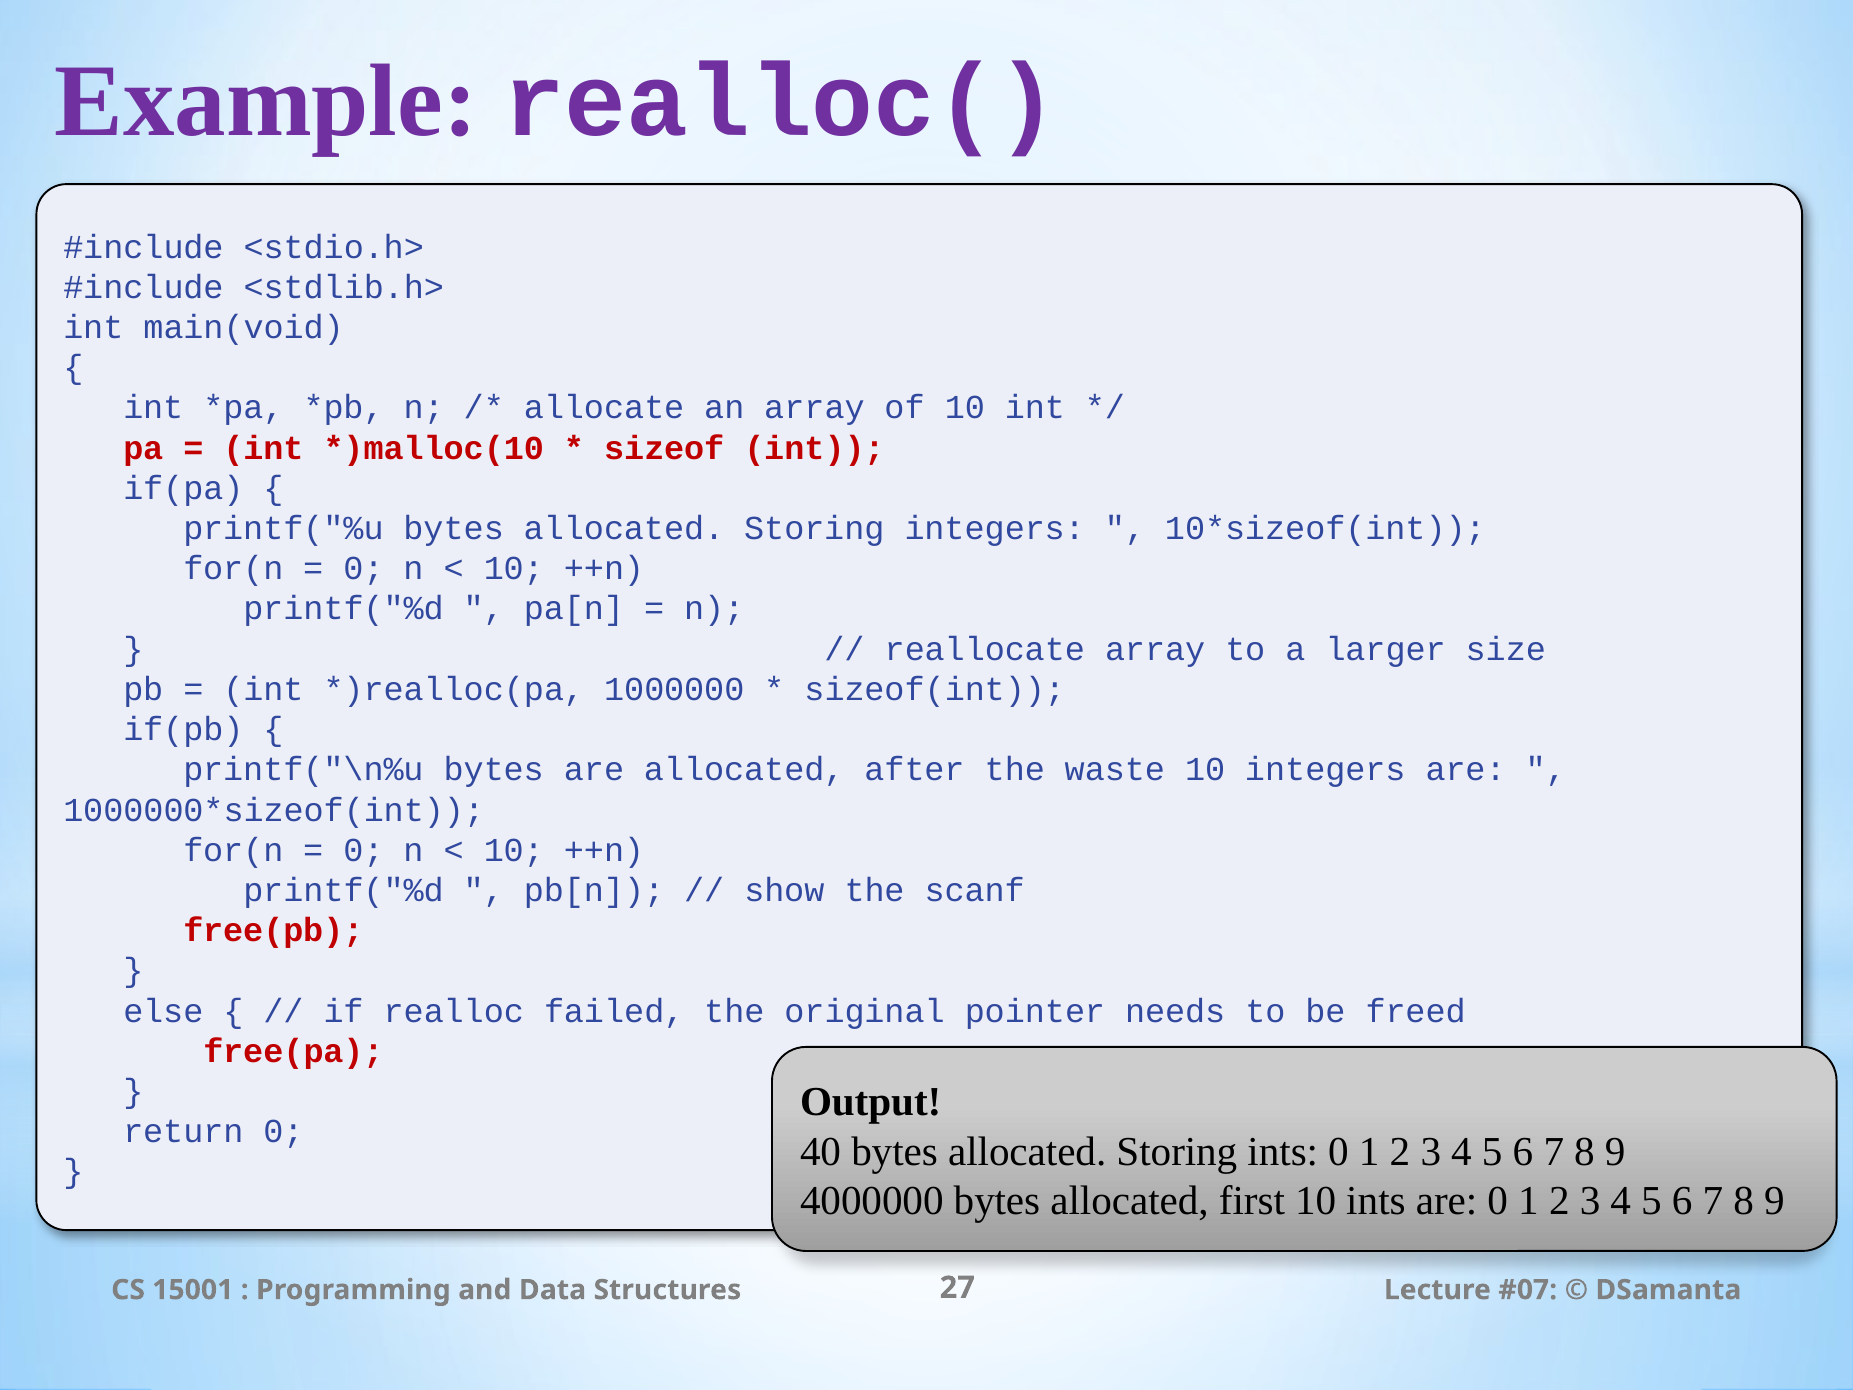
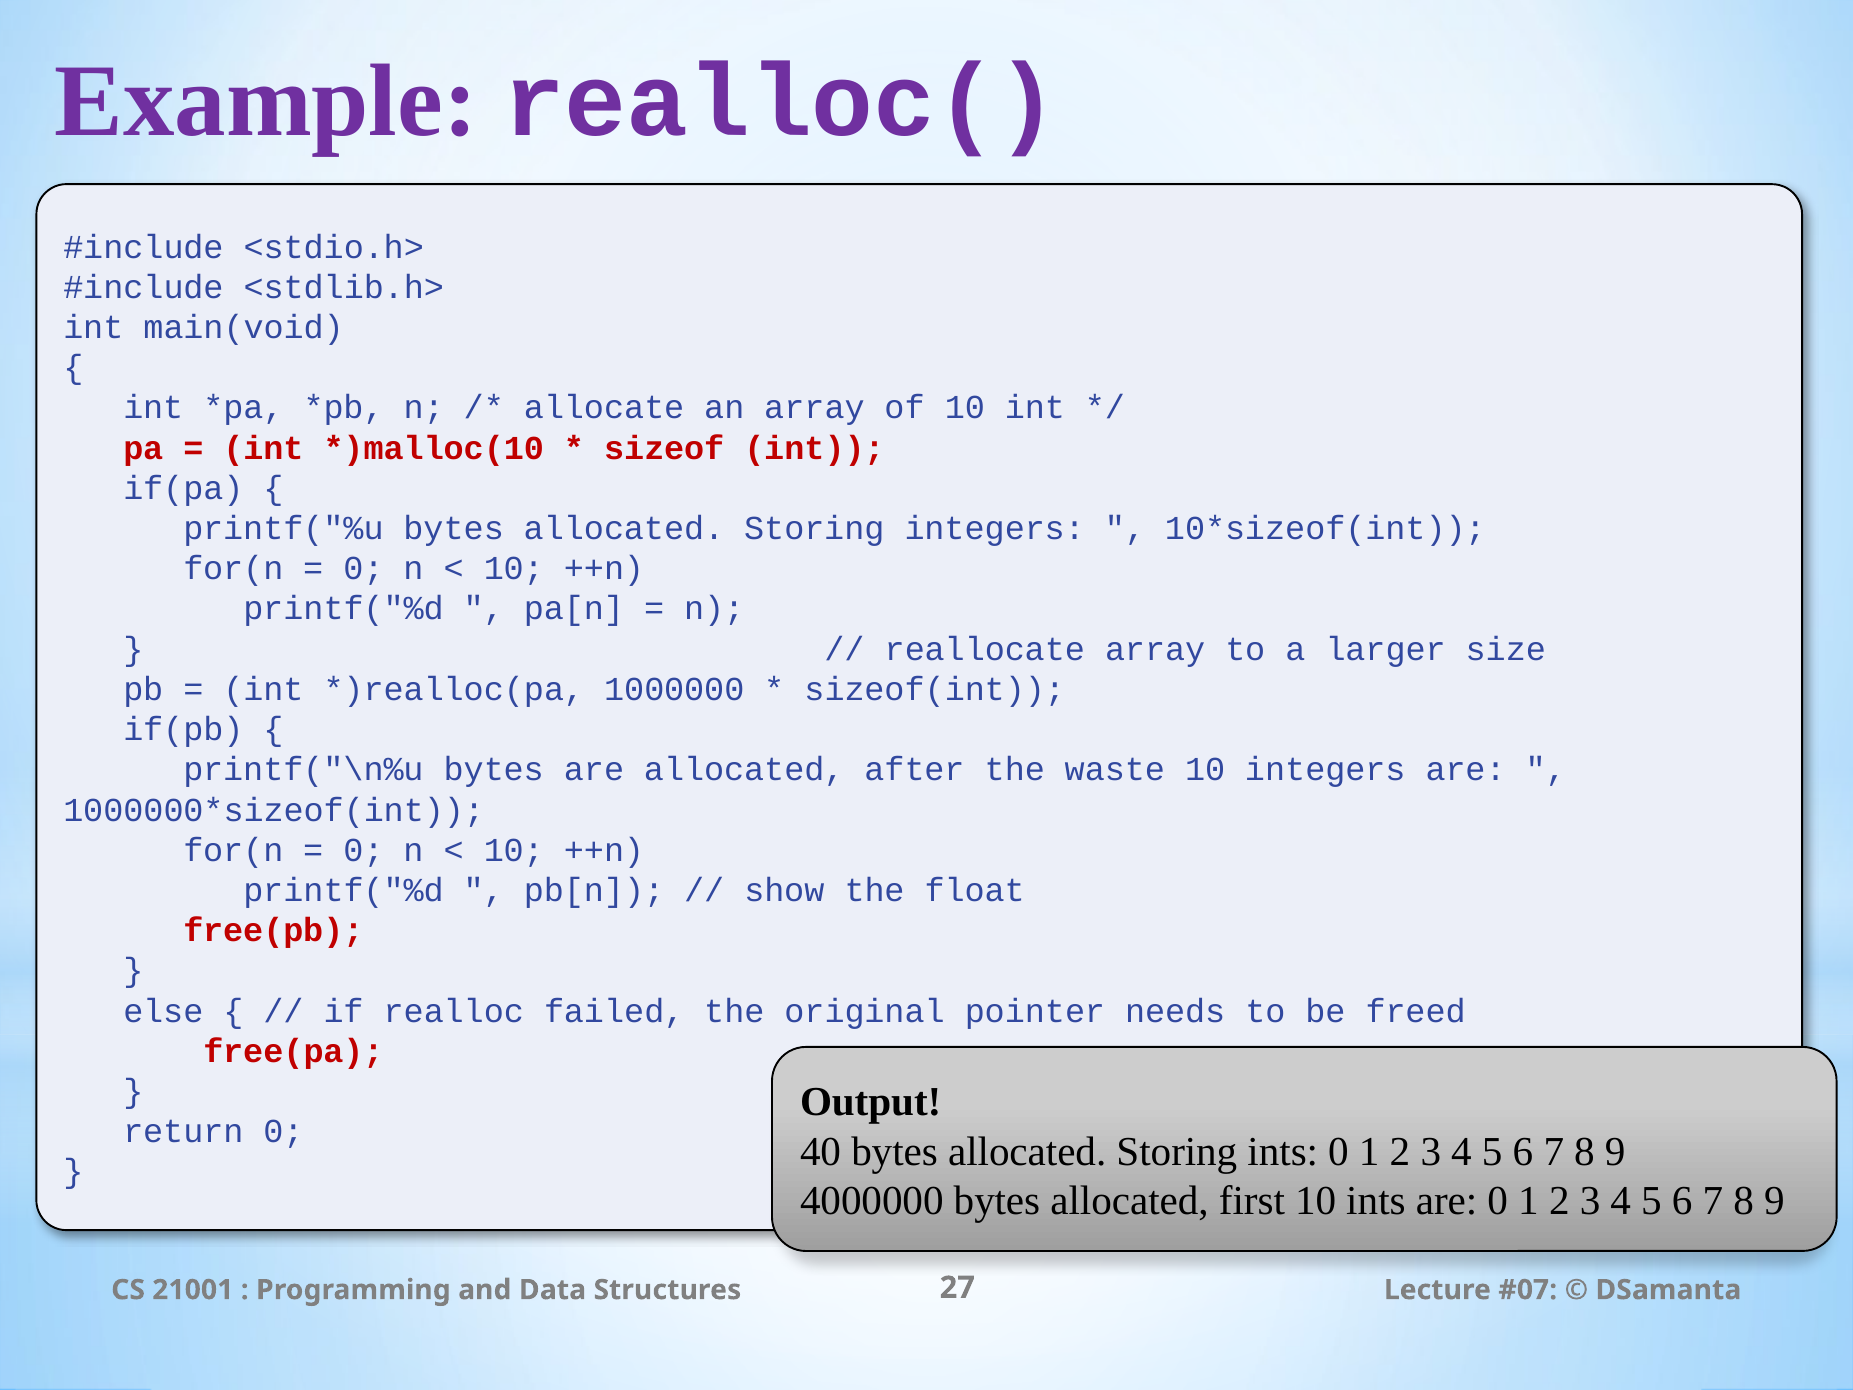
scanf: scanf -> float (975, 890)
15001: 15001 -> 21001 (193, 1290)
